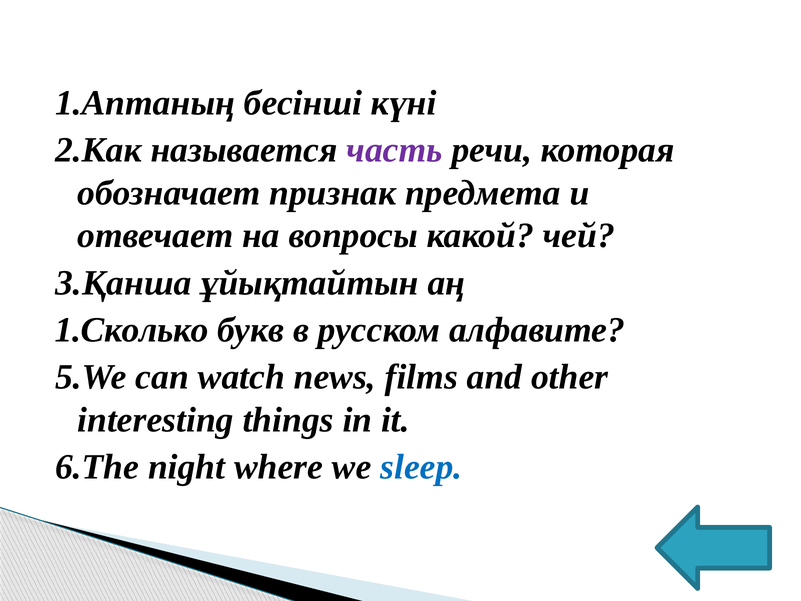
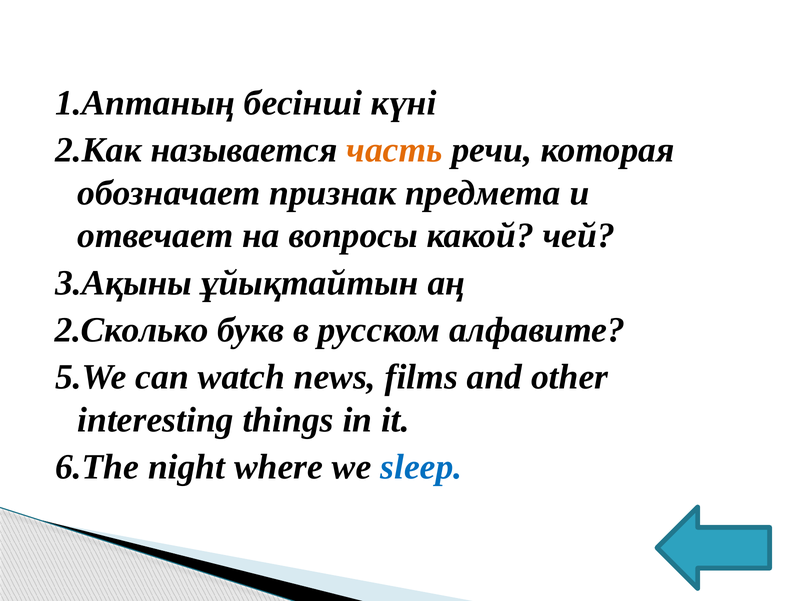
часть colour: purple -> orange (395, 150)
3.Қанша: 3.Қанша -> 3.Ақыны (124, 283)
1.Сколько: 1.Сколько -> 2.Сколько (132, 330)
